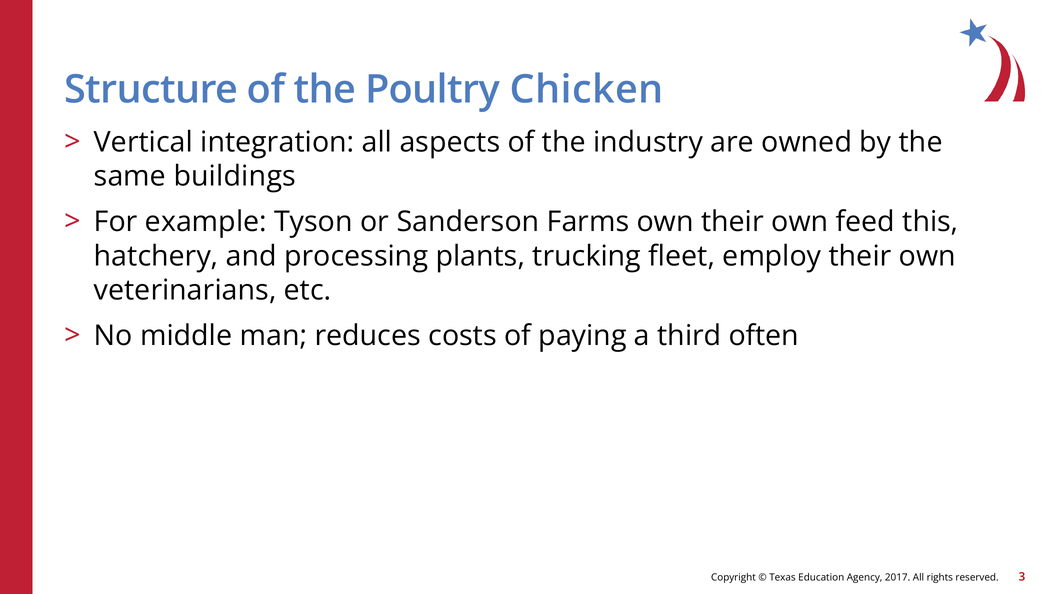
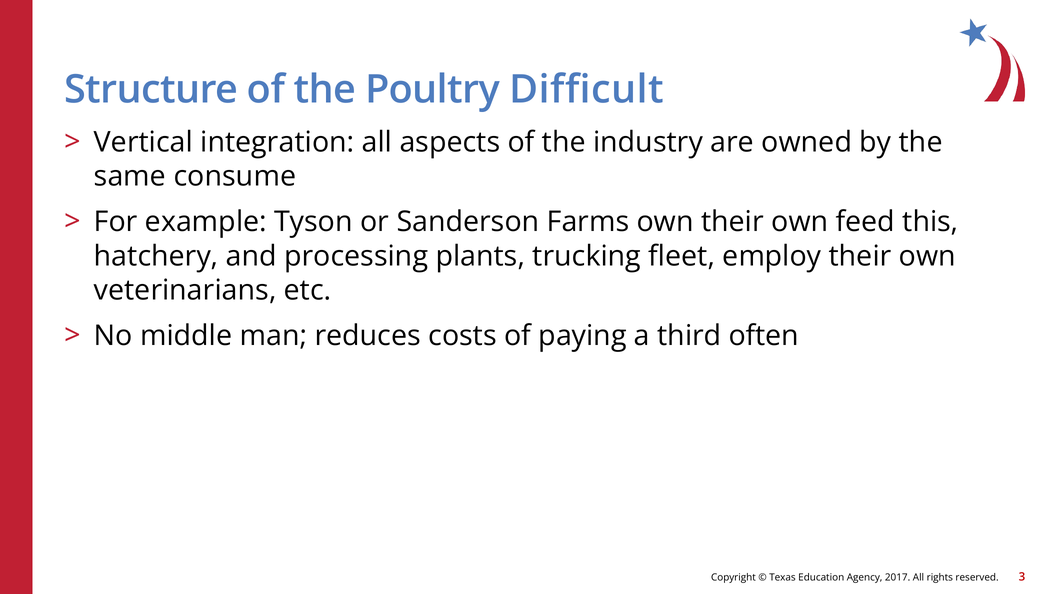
Chicken: Chicken -> Difficult (587, 90)
buildings: buildings -> consume (235, 177)
